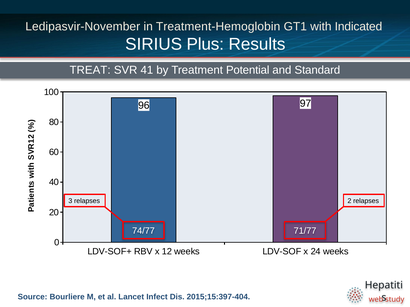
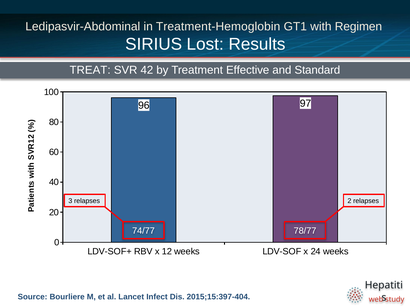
Ledipasvir-November: Ledipasvir-November -> Ledipasvir-Abdominal (83, 26)
Indicated: Indicated -> Regimen (358, 26)
Plus: Plus -> Lost (205, 44)
41: 41 -> 42 (147, 70)
Potential: Potential -> Effective (248, 70)
71/77: 71/77 -> 78/77 (305, 231)
